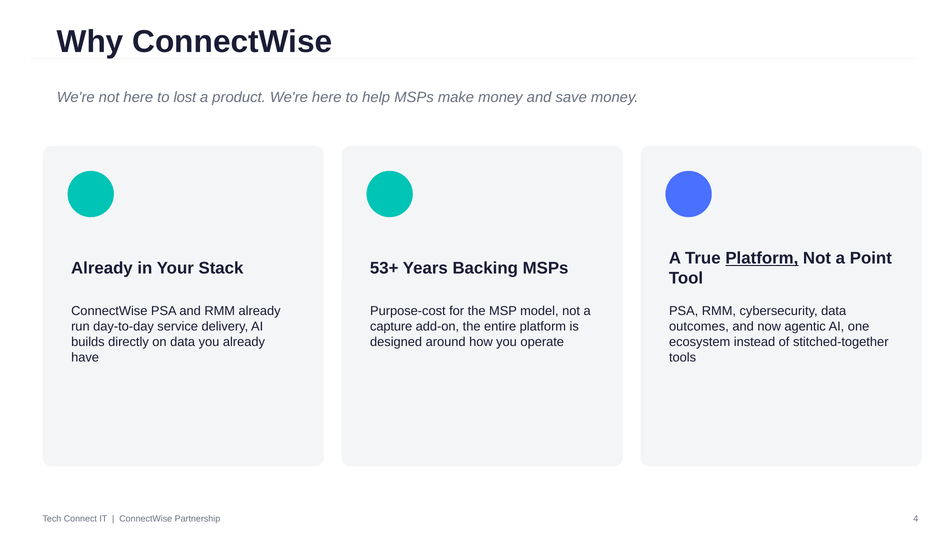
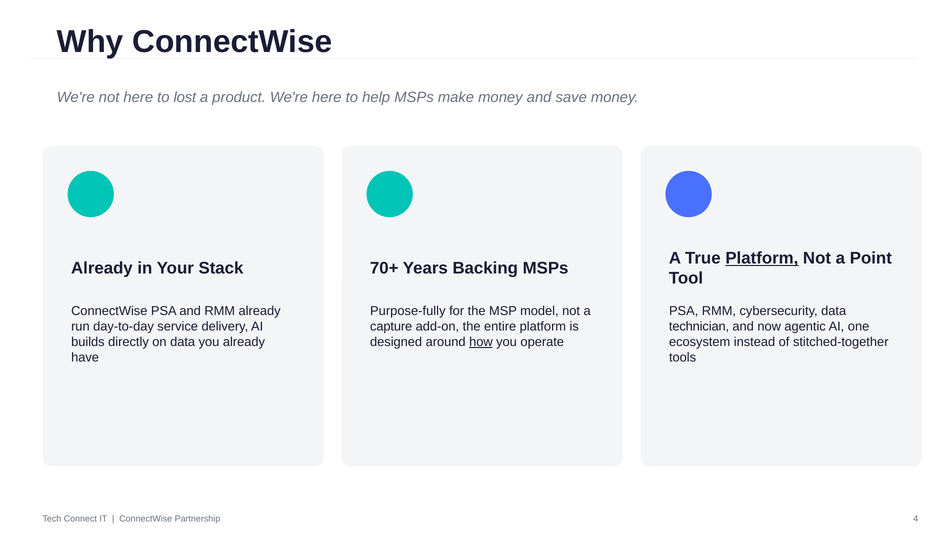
53+: 53+ -> 70+ (384, 268)
Purpose-cost: Purpose-cost -> Purpose-fully (408, 311)
outcomes: outcomes -> technician (699, 327)
how underline: none -> present (481, 342)
